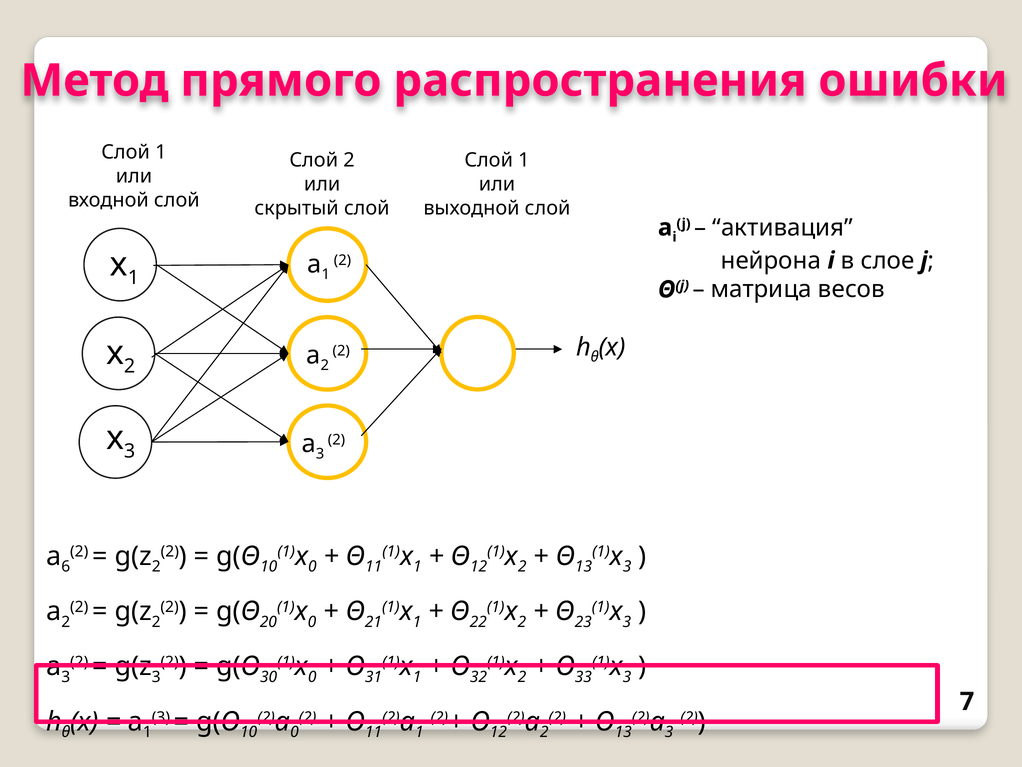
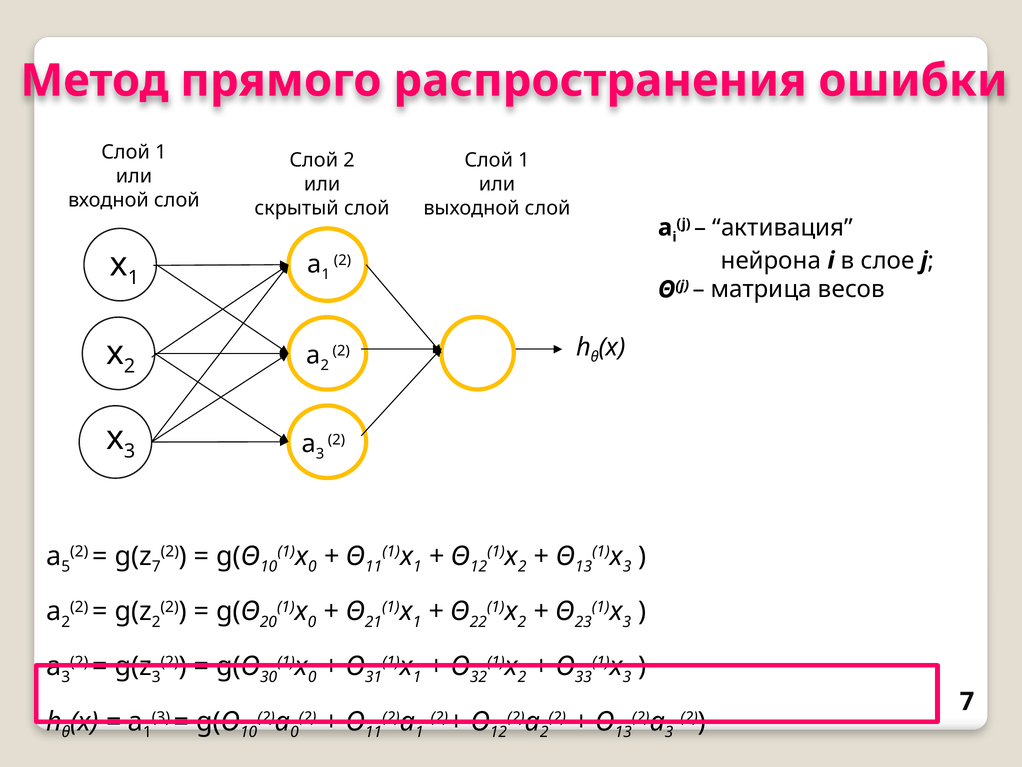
2: 2 -> 7 (156, 566)
6: 6 -> 5 (66, 566)
